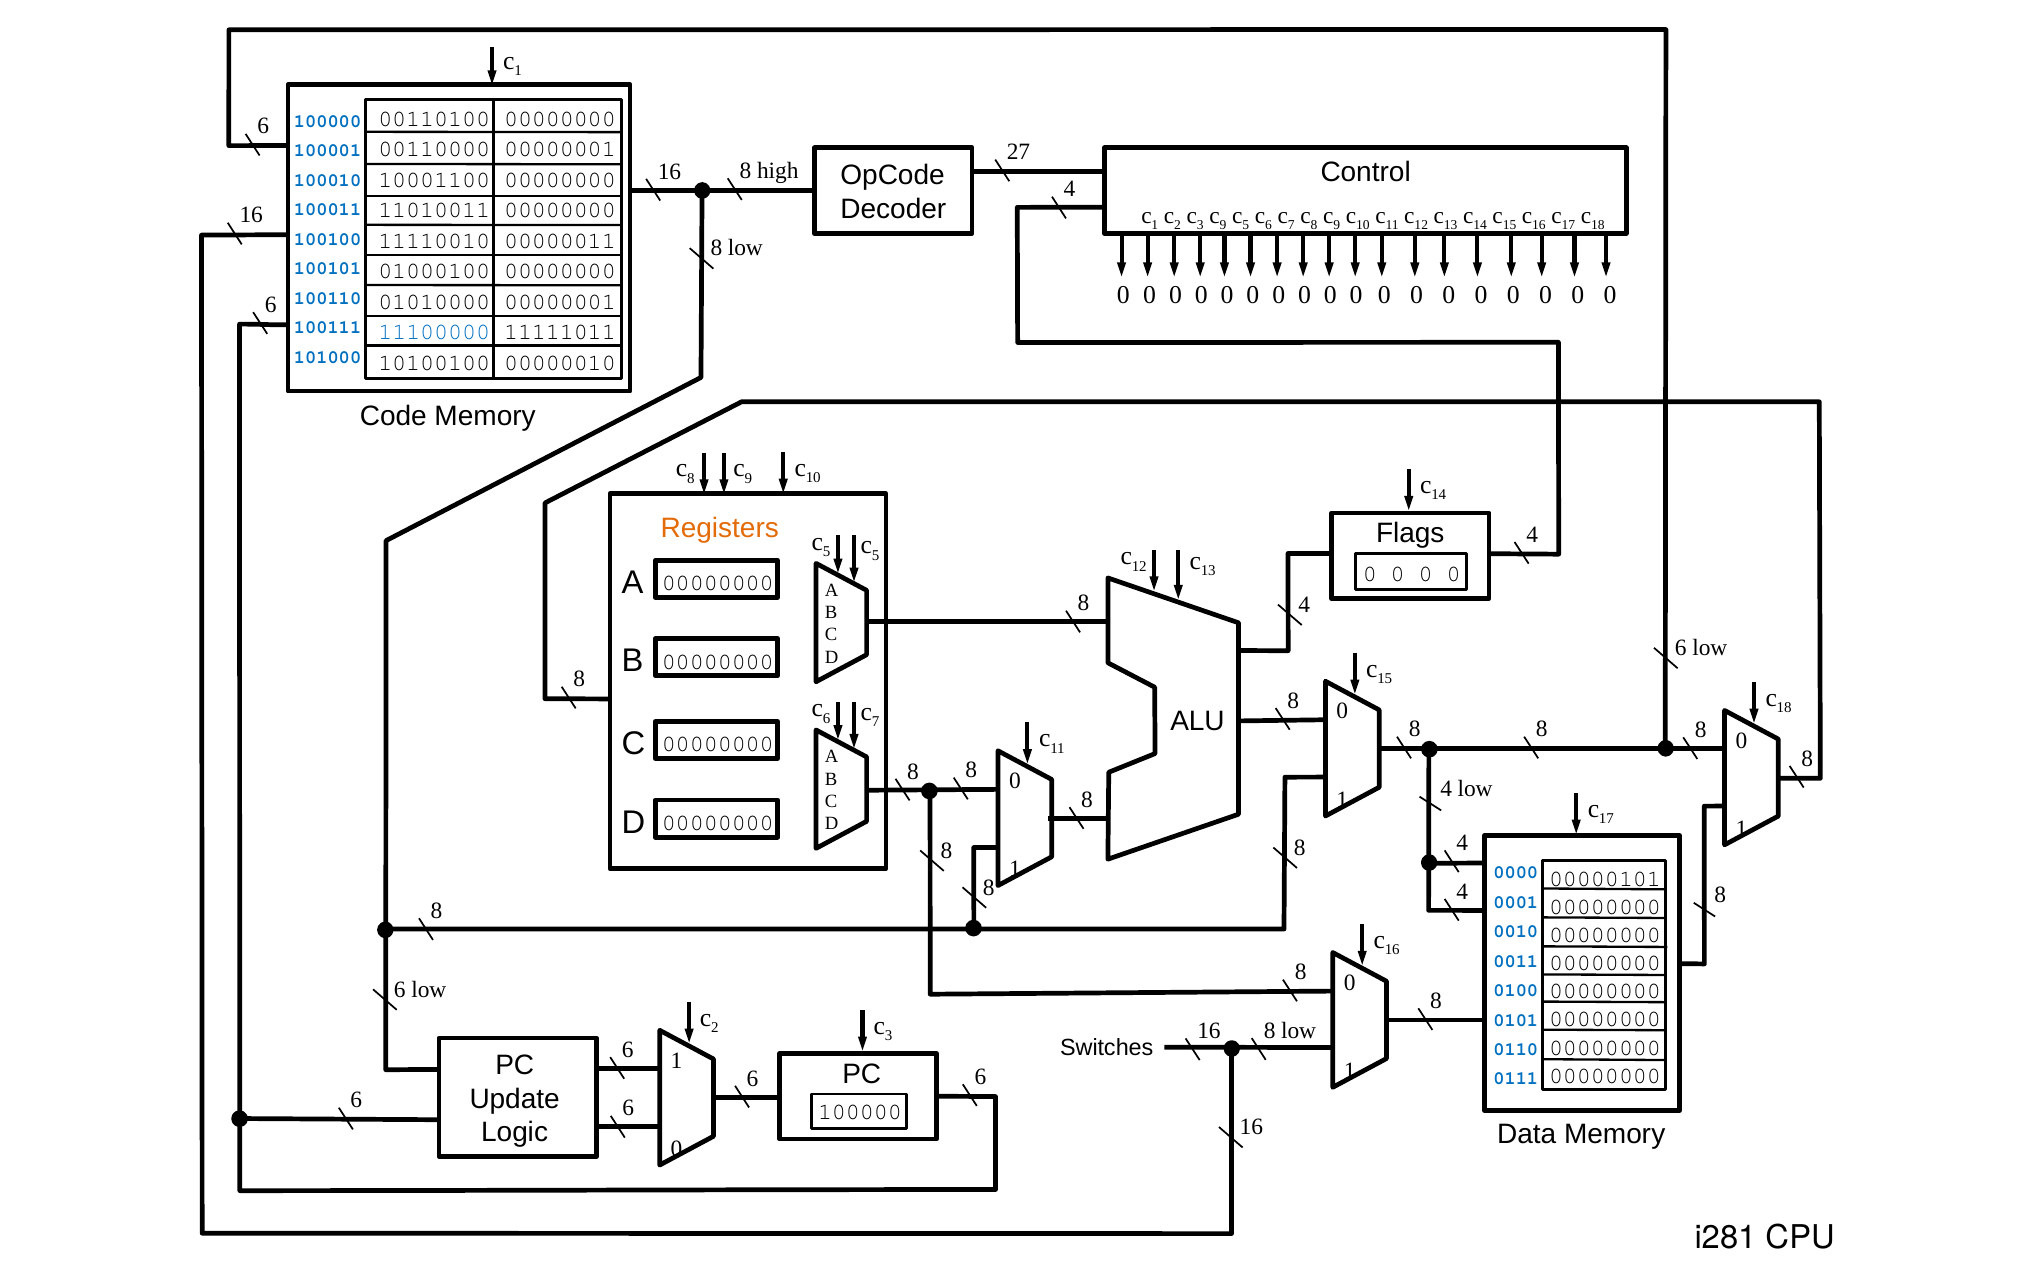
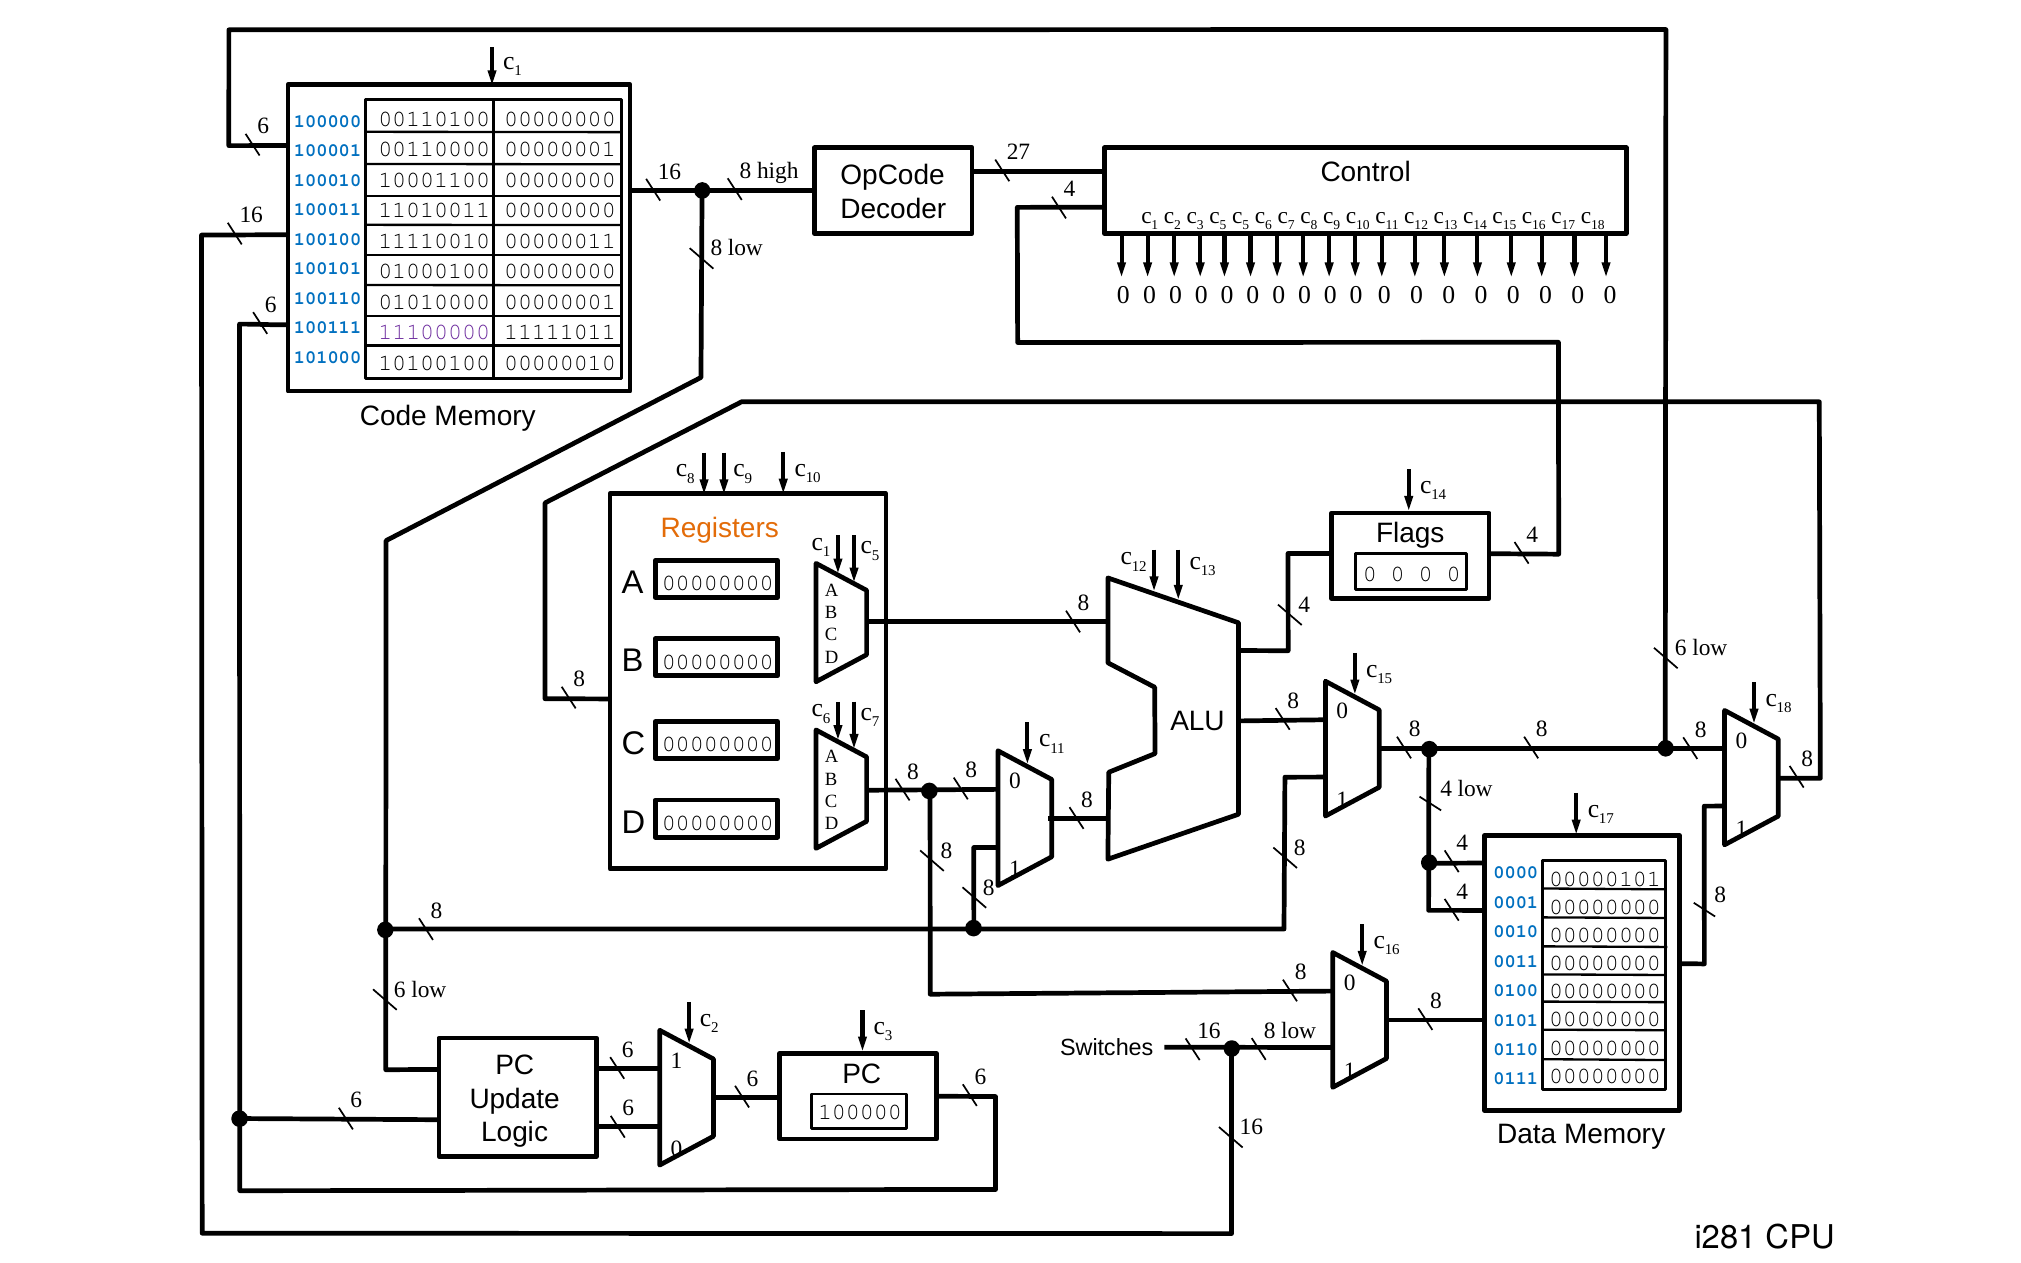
9: 9 -> 5 (1223, 225)
11100000 colour: blue -> purple (434, 332)
5: 5 -> 1 (827, 552)
